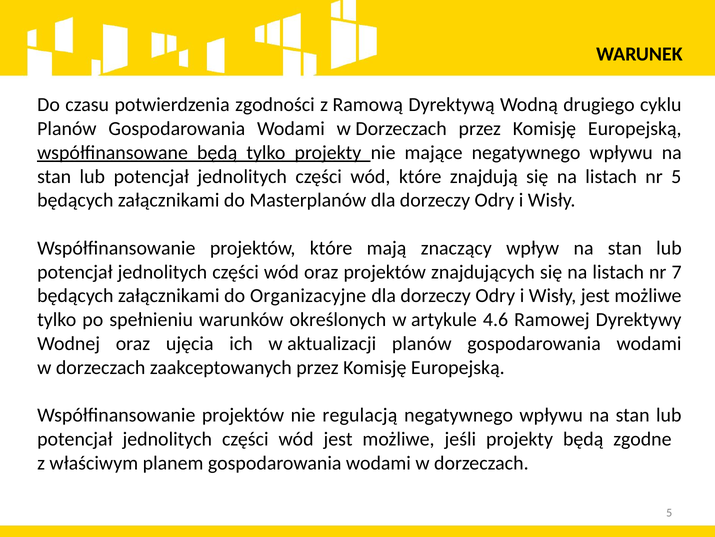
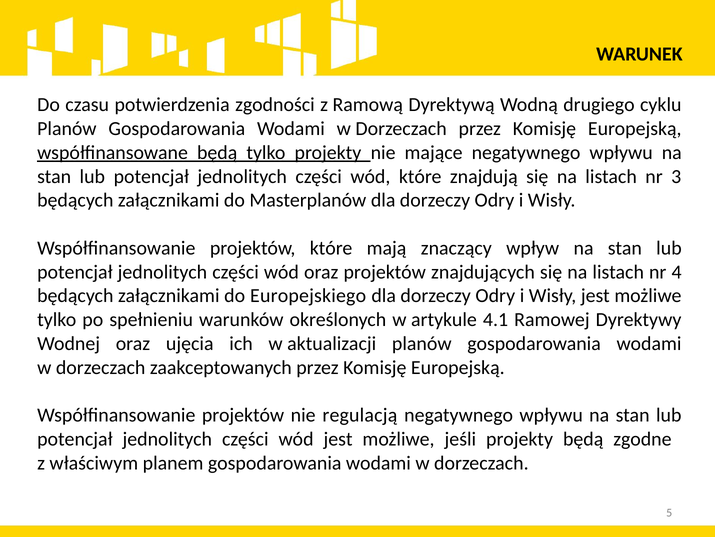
nr 5: 5 -> 3 (676, 176)
7: 7 -> 4 (677, 272)
Organizacyjne: Organizacyjne -> Europejskiego (308, 295)
4.6: 4.6 -> 4.1 (496, 319)
